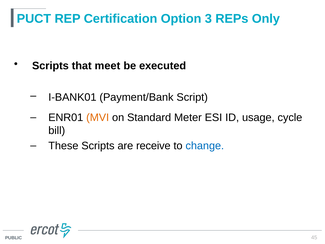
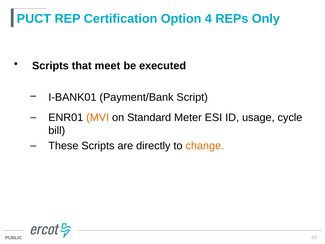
3: 3 -> 4 (208, 19)
receive: receive -> directly (153, 146)
change colour: blue -> orange (205, 146)
